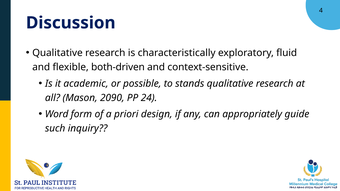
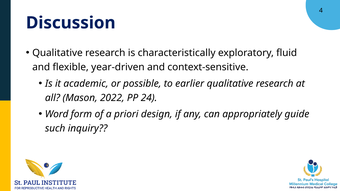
both-driven: both-driven -> year-driven (118, 67)
stands: stands -> earlier (190, 84)
2090: 2090 -> 2022 (112, 98)
